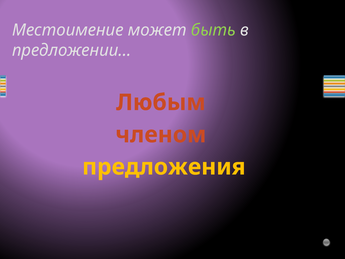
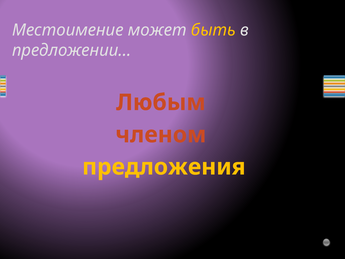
быть colour: light green -> yellow (213, 30)
